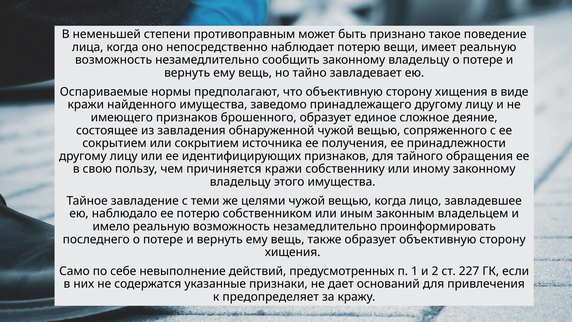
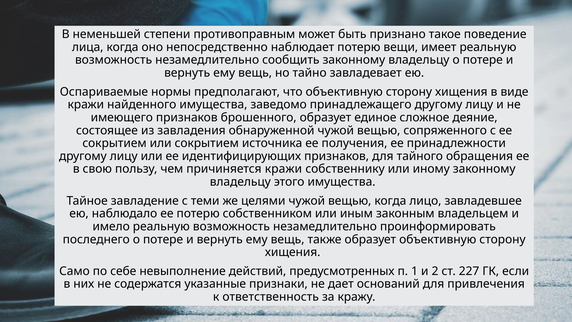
предопределяет: предопределяет -> ответственность (271, 297)
